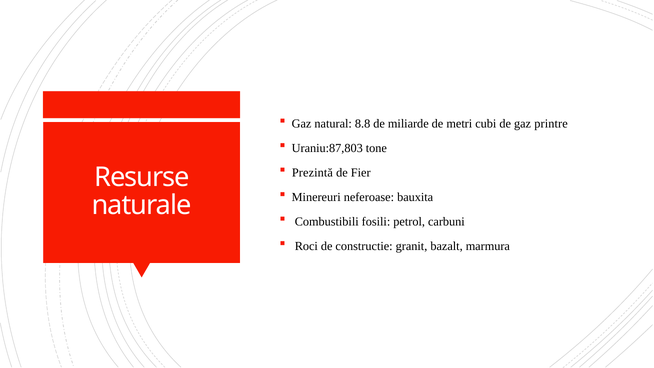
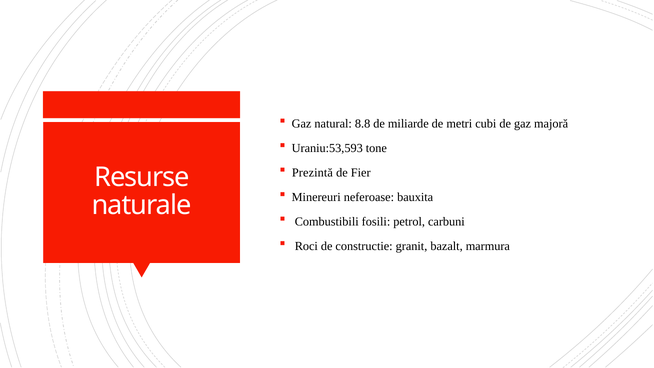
printre: printre -> majoră (551, 124)
Uraniu:87,803: Uraniu:87,803 -> Uraniu:53,593 (327, 148)
